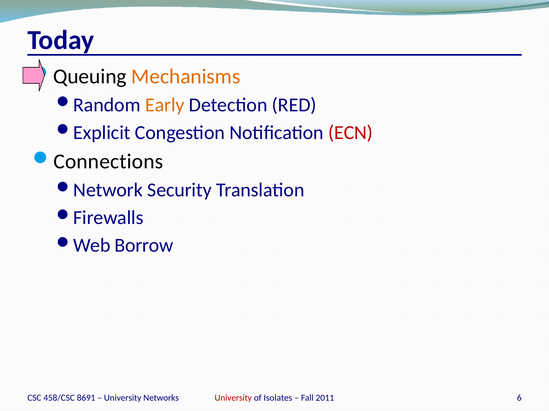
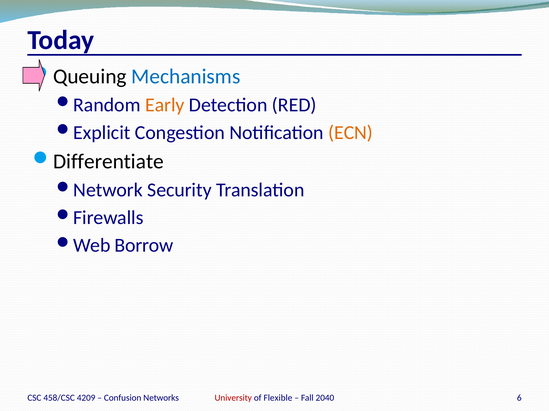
Mechanisms colour: orange -> blue (186, 76)
ECN colour: red -> orange (351, 133)
Connections: Connections -> Differentiate (108, 162)
Isolates: Isolates -> Flexible (278, 399)
2011: 2011 -> 2040 (325, 399)
8691: 8691 -> 4209 (86, 399)
University: University -> Confusion (123, 399)
